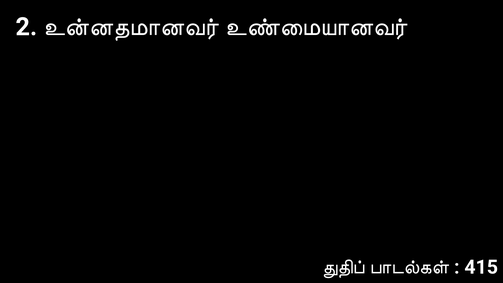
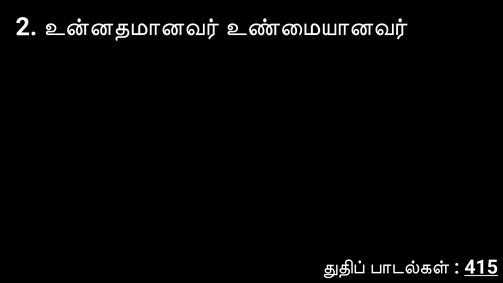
415 underline: none -> present (481, 267)
